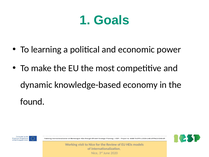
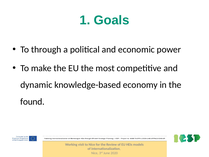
learning: learning -> through (46, 49)
